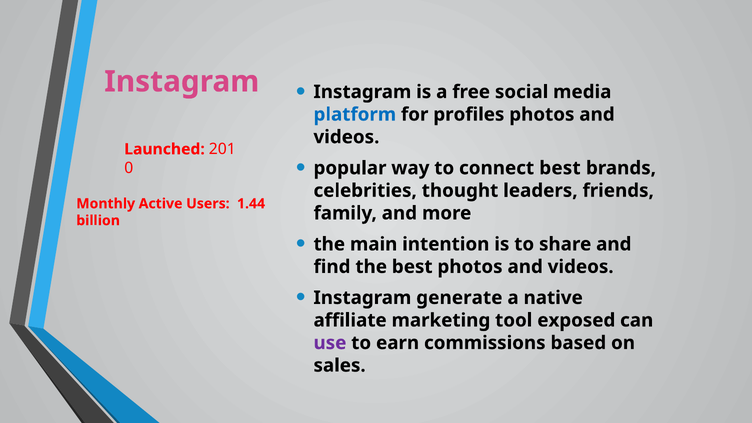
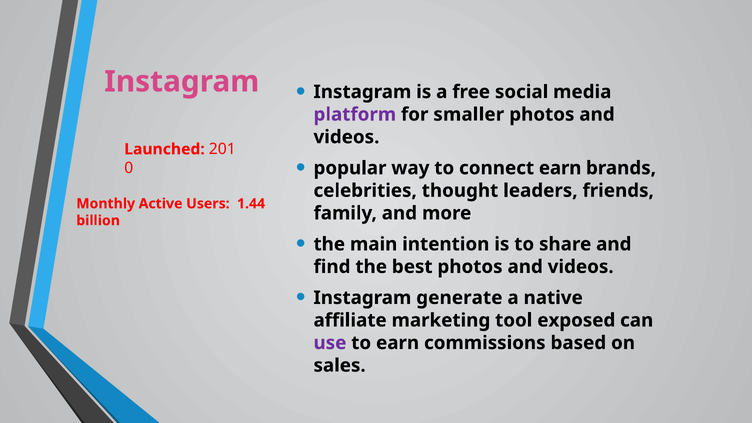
platform colour: blue -> purple (355, 114)
profiles: profiles -> smaller (469, 114)
connect best: best -> earn (560, 168)
